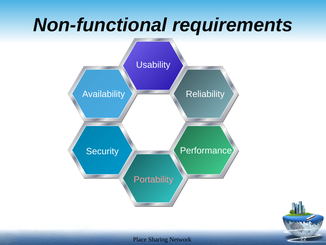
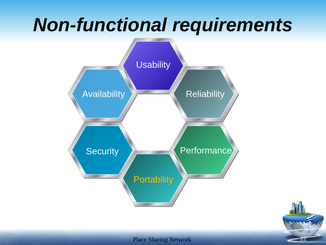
Portability colour: pink -> yellow (153, 179)
